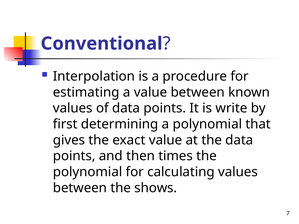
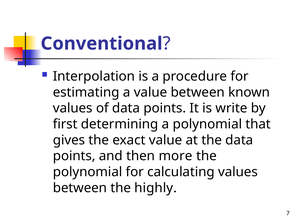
times: times -> more (176, 156)
shows: shows -> highly (156, 188)
